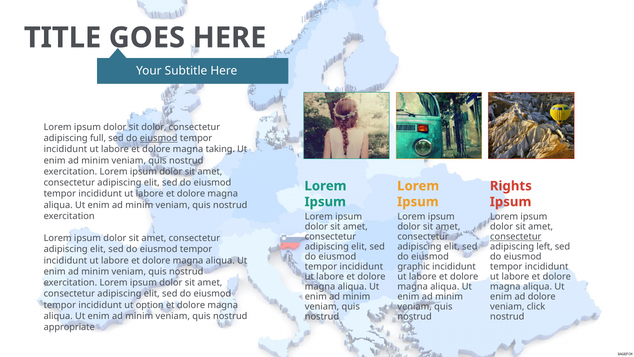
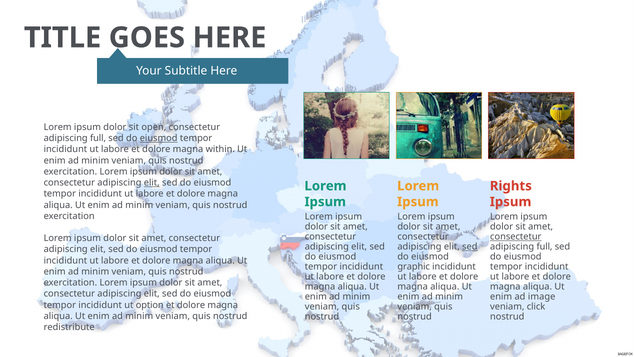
sit dolor: dolor -> open (154, 127)
taking: taking -> within (220, 149)
elit underline: none -> present (152, 183)
sed underline: none -> present (470, 246)
left: left -> full (544, 246)
ad dolore: dolore -> image (542, 296)
appropriate: appropriate -> redistribute (69, 327)
